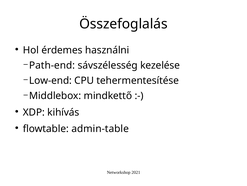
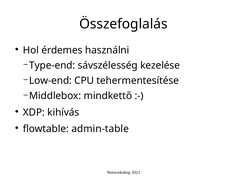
Path-end: Path-end -> Type-end (52, 65)
